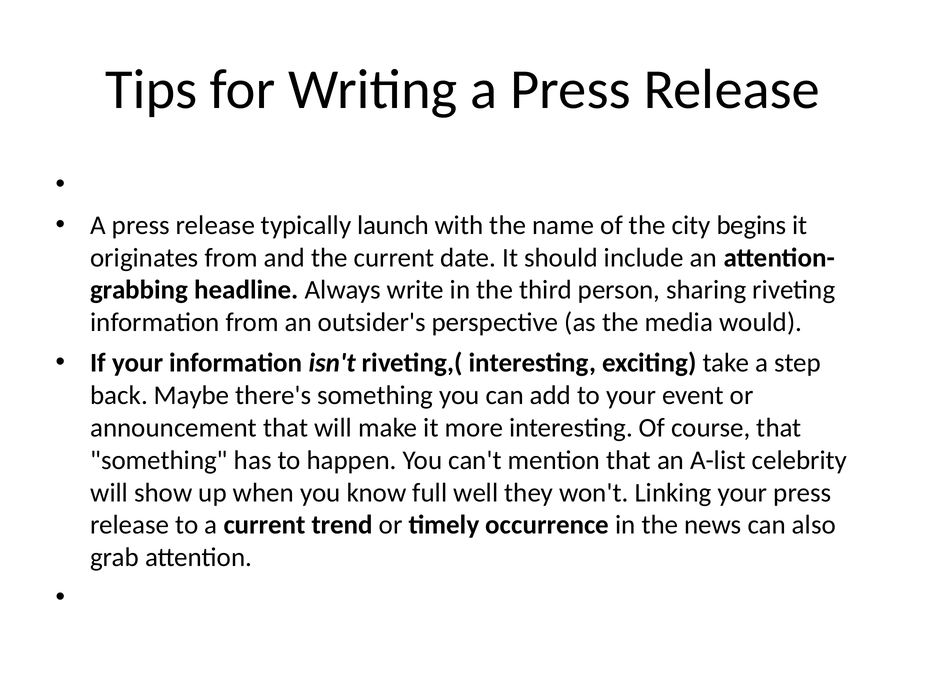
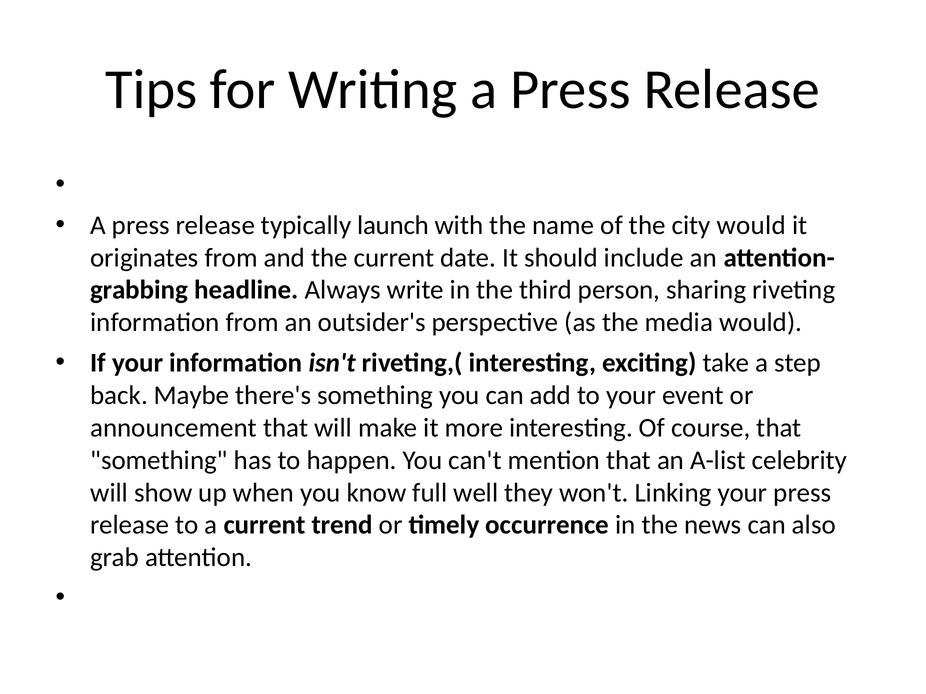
city begins: begins -> would (751, 225)
